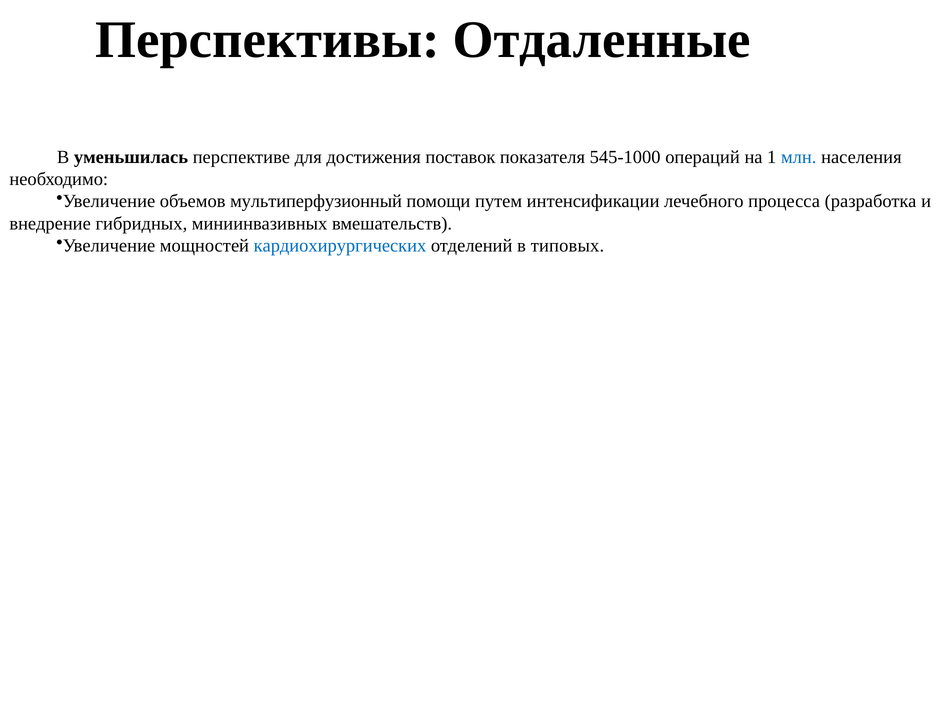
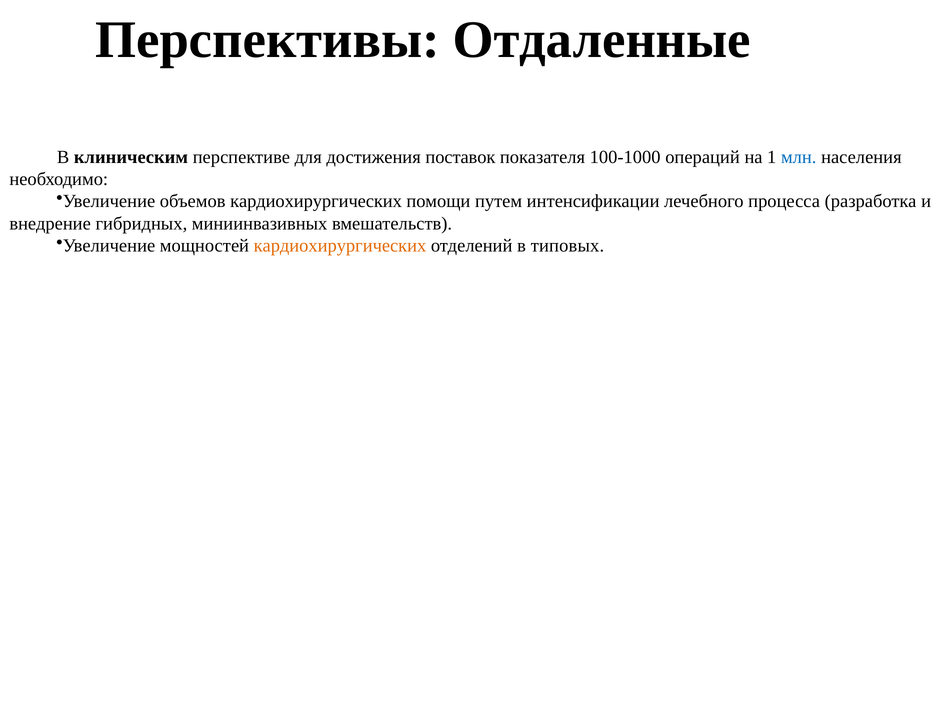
уменьшилась: уменьшилась -> клиническим (131, 157)
545-1000: 545-1000 -> 100-1000 (625, 157)
объемов мультиперфузионный: мультиперфузионный -> кардиохирургических (316, 201)
кардиохирургических colour: blue -> orange (340, 246)
